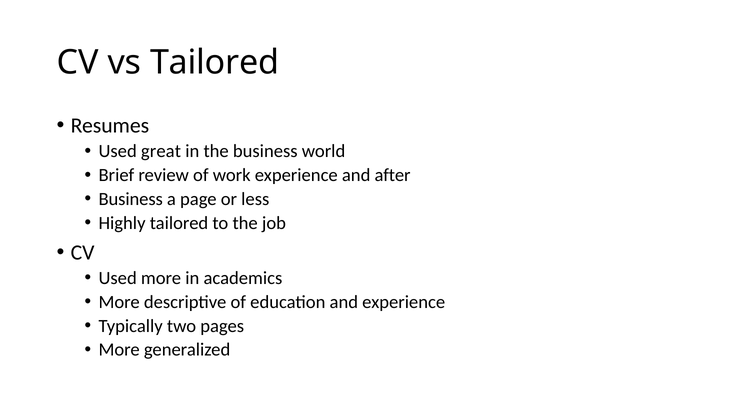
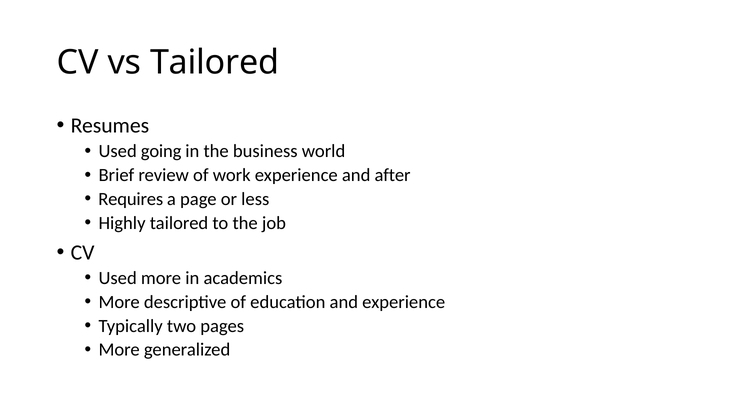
great: great -> going (161, 151)
Business: Business -> Requires (131, 199)
